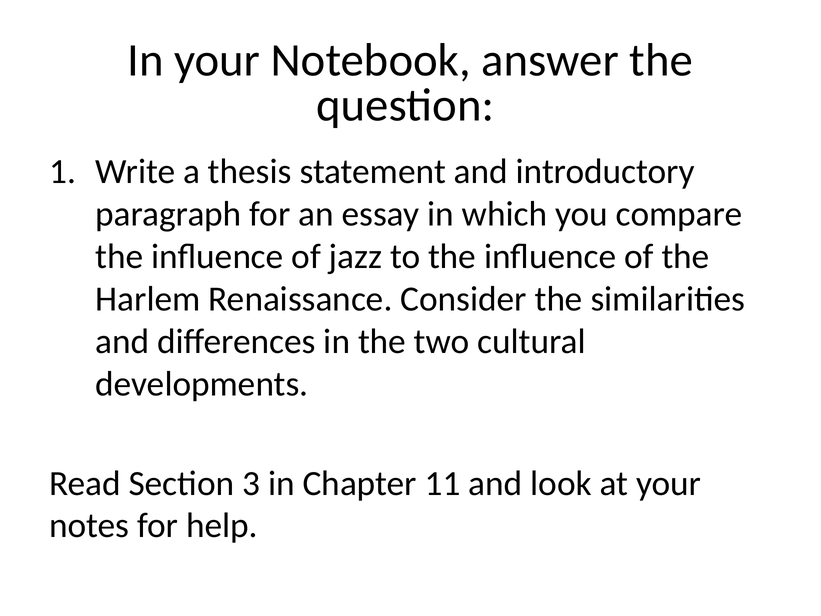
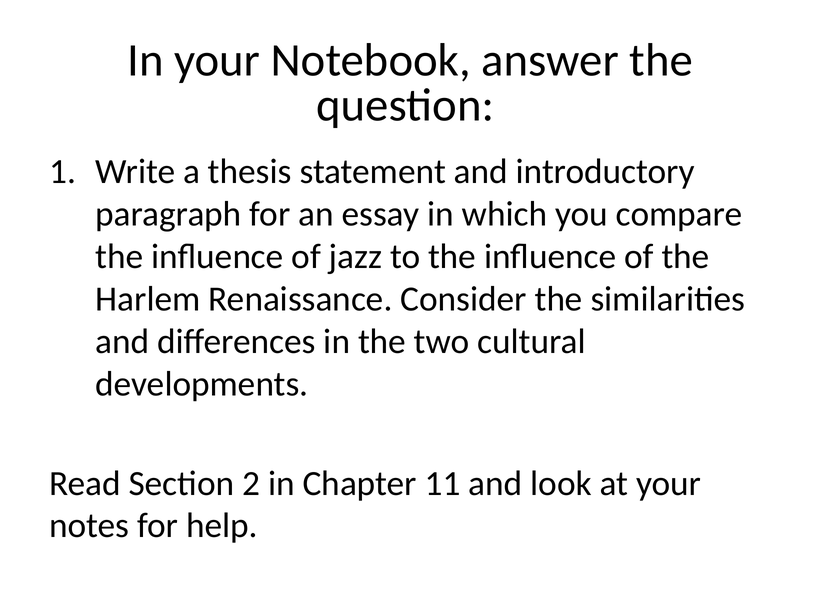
3: 3 -> 2 (251, 483)
